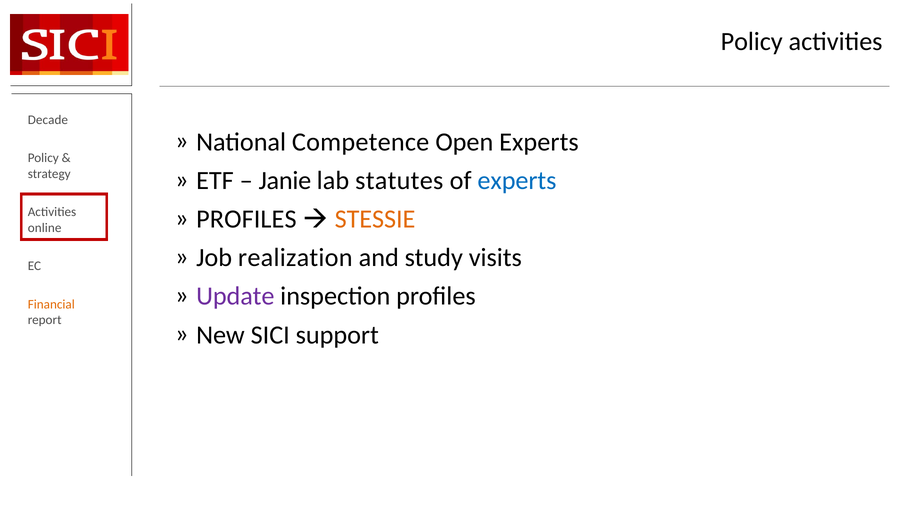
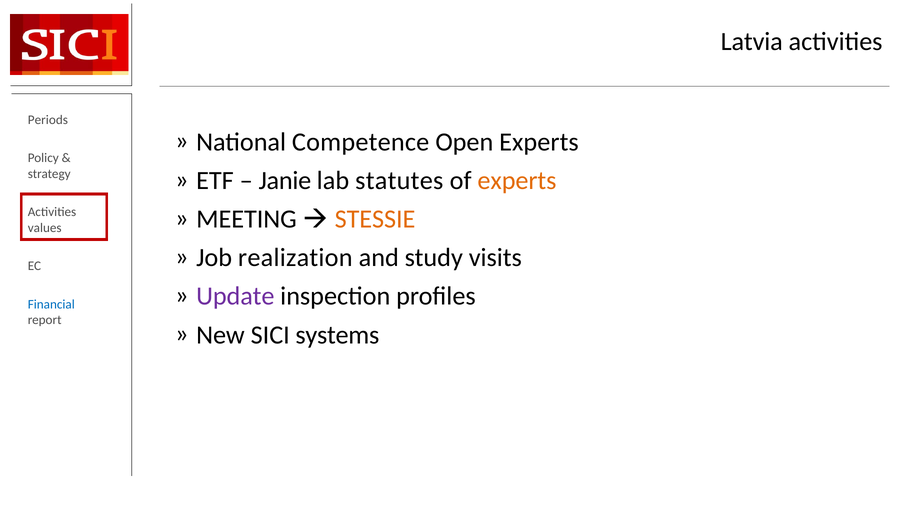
Policy: Policy -> Latvia (752, 42)
Decade: Decade -> Periods (48, 120)
experts colour: blue -> orange (517, 181)
PROFILES: PROFILES -> MEETING (246, 219)
online: online -> values (45, 228)
Financial colour: orange -> blue (51, 304)
support: support -> systems (337, 335)
